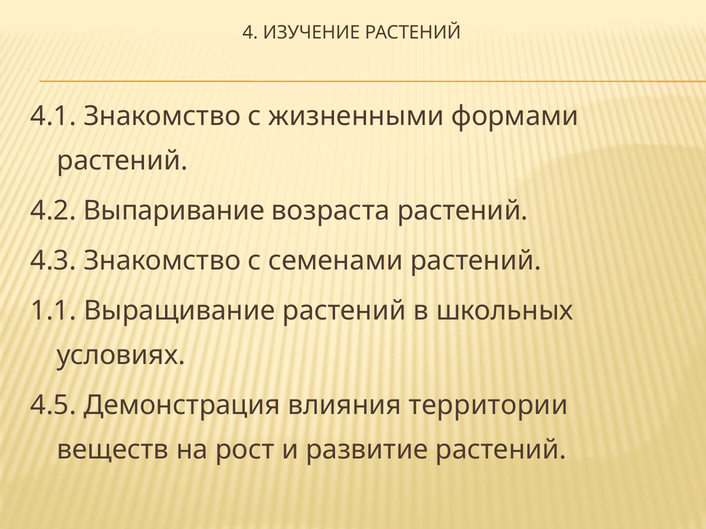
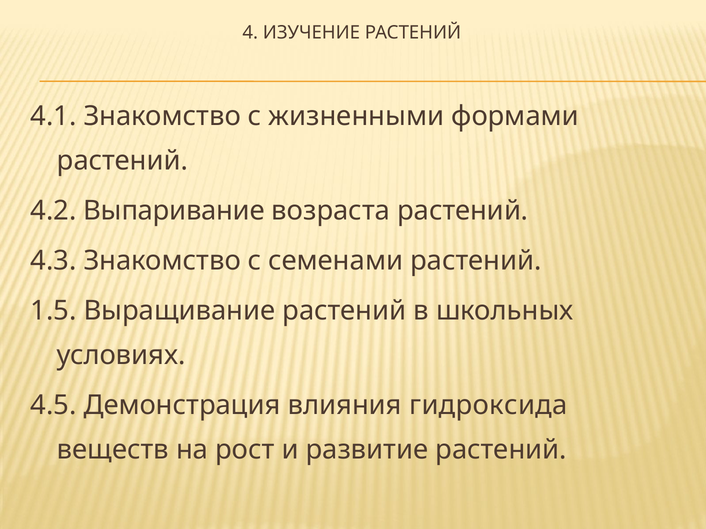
1.1: 1.1 -> 1.5 (53, 311)
территории: территории -> гидроксида (488, 406)
